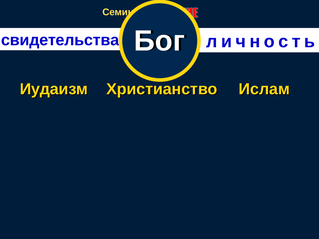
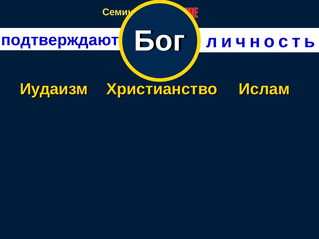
свидетельства: свидетельства -> подтверждают (60, 40)
